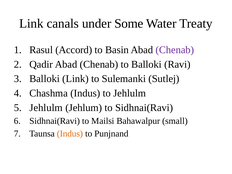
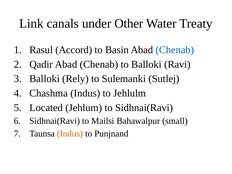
Some: Some -> Other (129, 24)
Chenab colour: purple -> blue (175, 50)
Balloki Link: Link -> Rely (75, 79)
Jehlulm: Jehlulm -> Located (46, 108)
